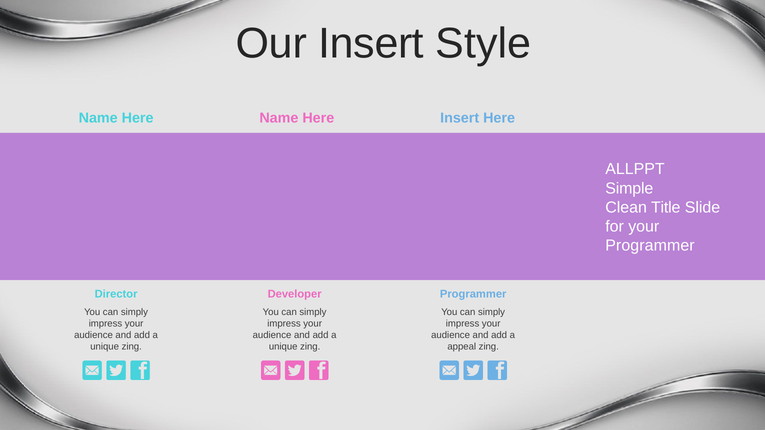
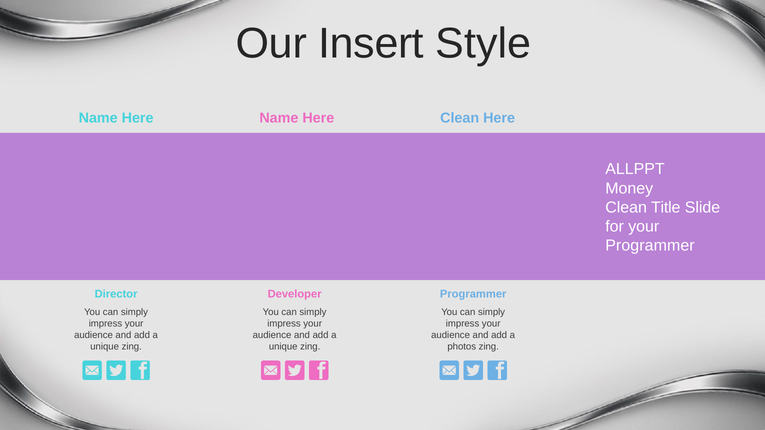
Insert: Insert -> Clean (460, 118)
Simple: Simple -> Money (629, 188)
appeal: appeal -> photos (462, 347)
